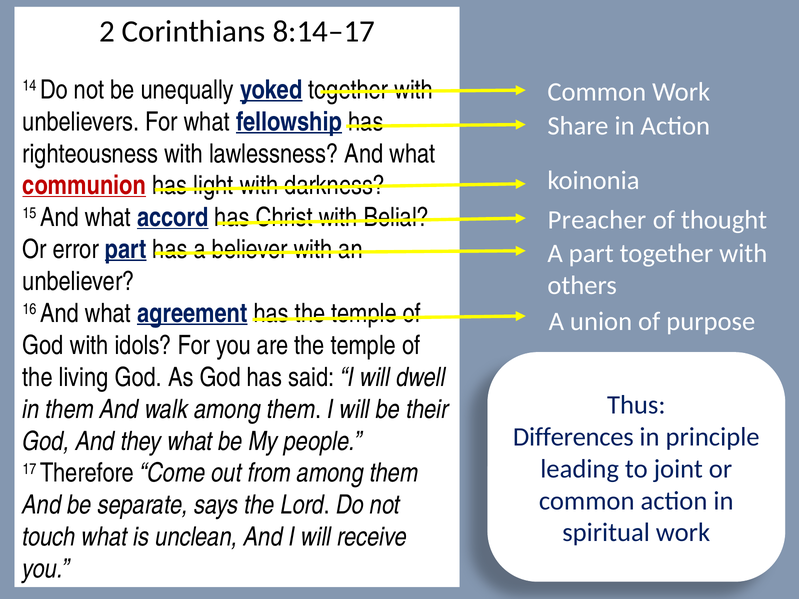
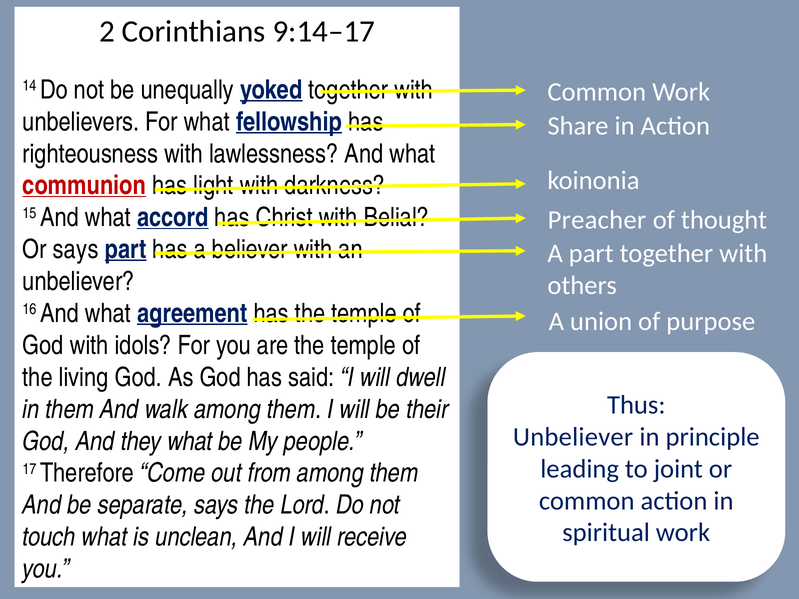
8:14–17: 8:14–17 -> 9:14–17 (324, 32)
Or error: error -> says (76, 250)
Differences: Differences -> Unbeliever (573, 437)
